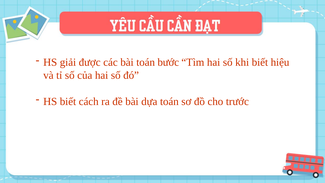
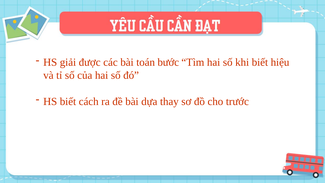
dựa toán: toán -> thay (169, 101)
